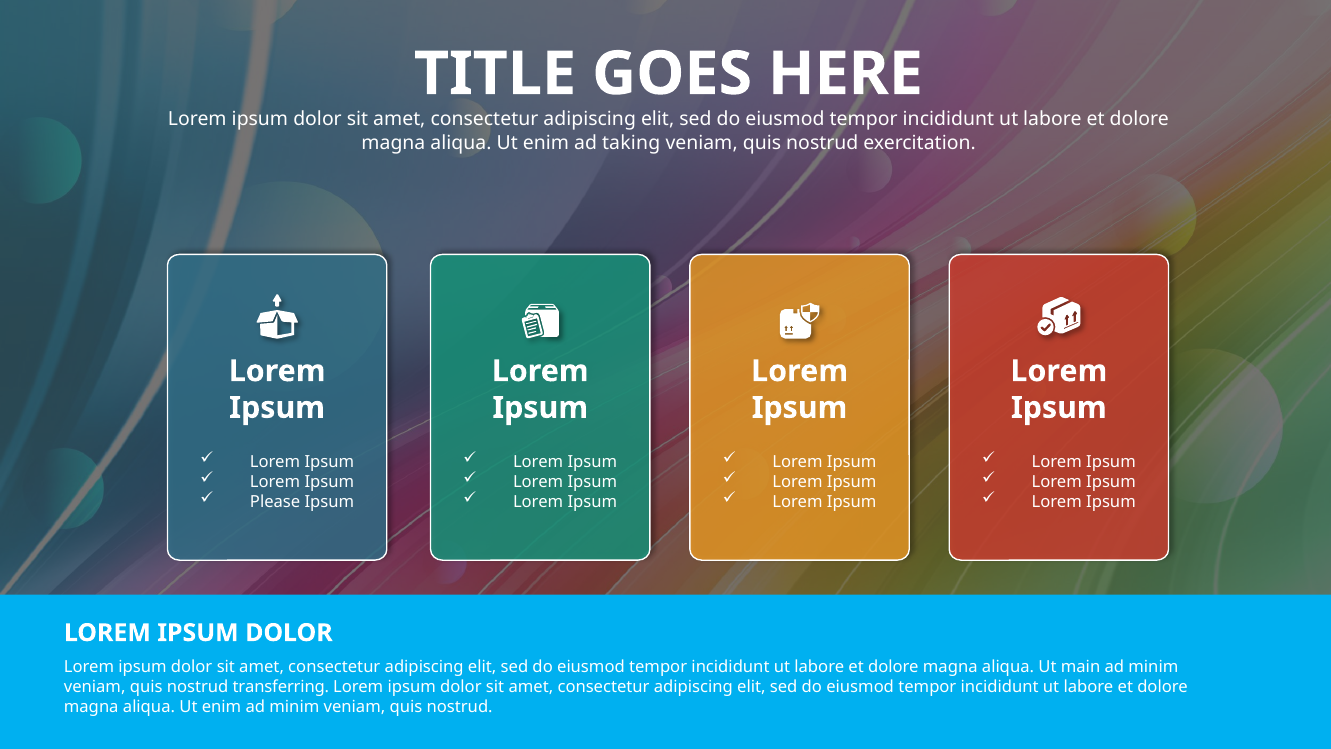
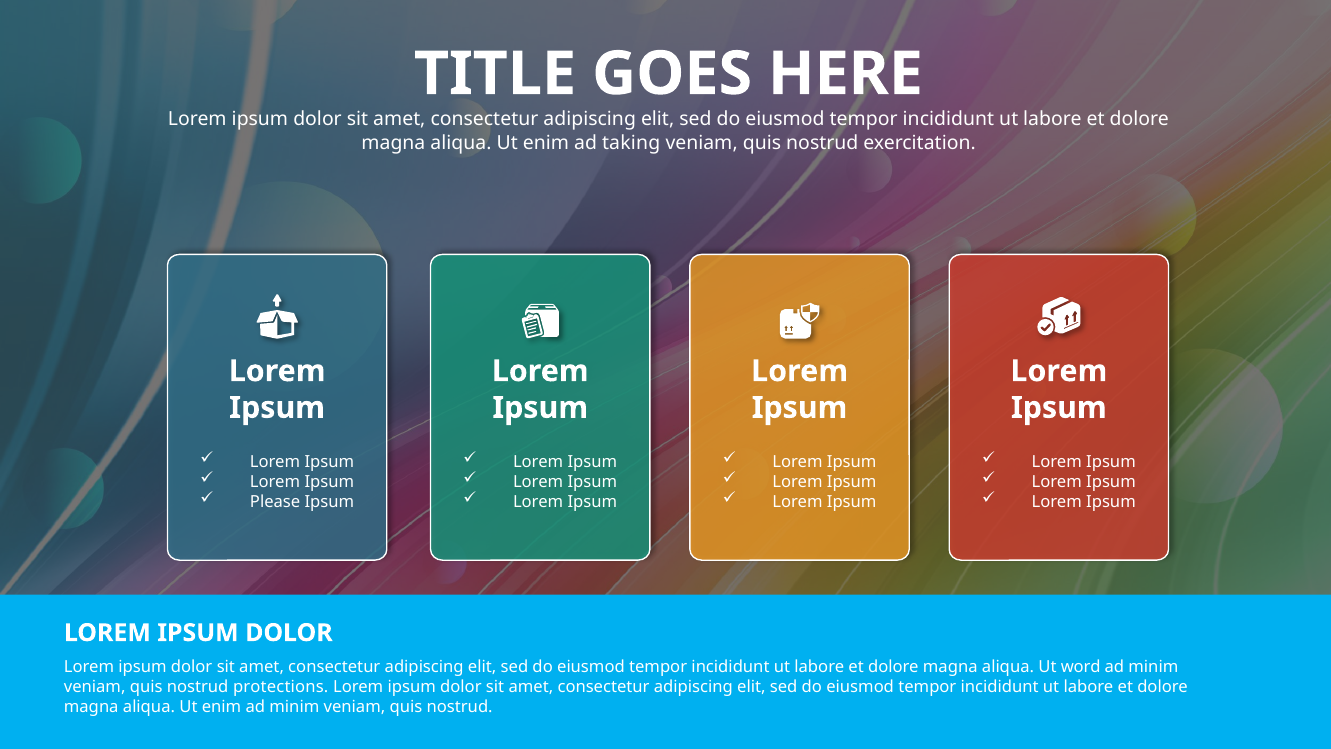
main: main -> word (1081, 667)
transferring: transferring -> protections (281, 687)
